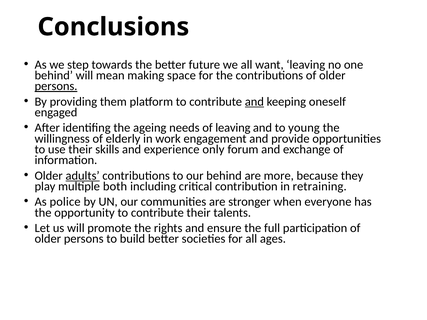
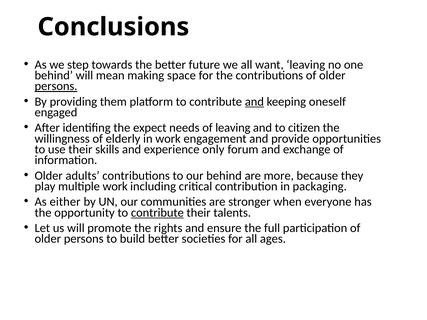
ageing: ageing -> expect (150, 128)
young: young -> citizen (304, 128)
adults underline: present -> none (83, 176)
multiple both: both -> work (115, 187)
retraining: retraining -> packaging (320, 187)
police: police -> either (65, 202)
contribute underline: none -> present (157, 213)
